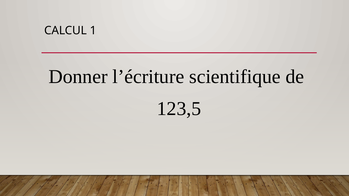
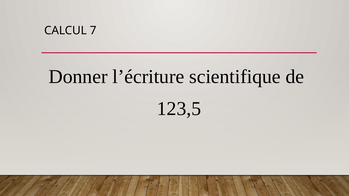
1: 1 -> 7 (93, 31)
